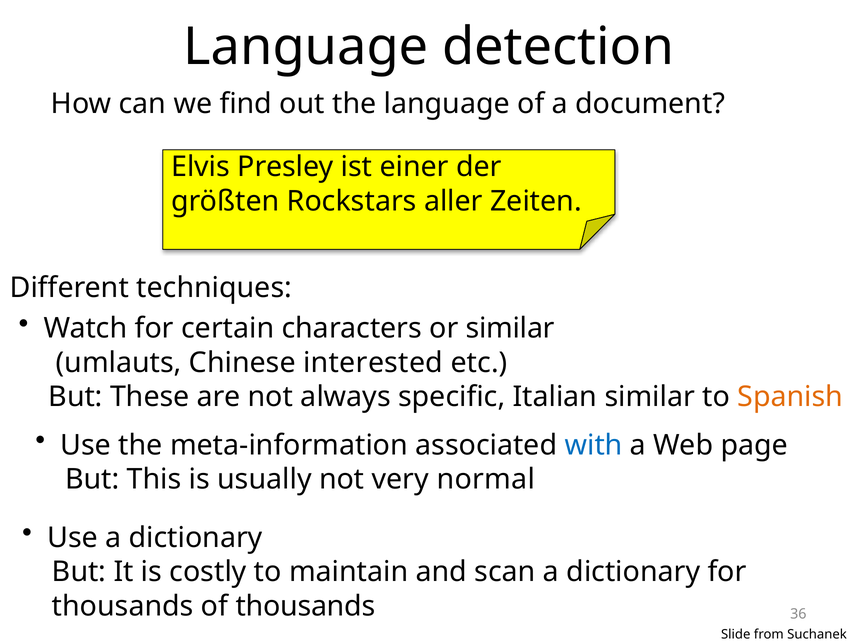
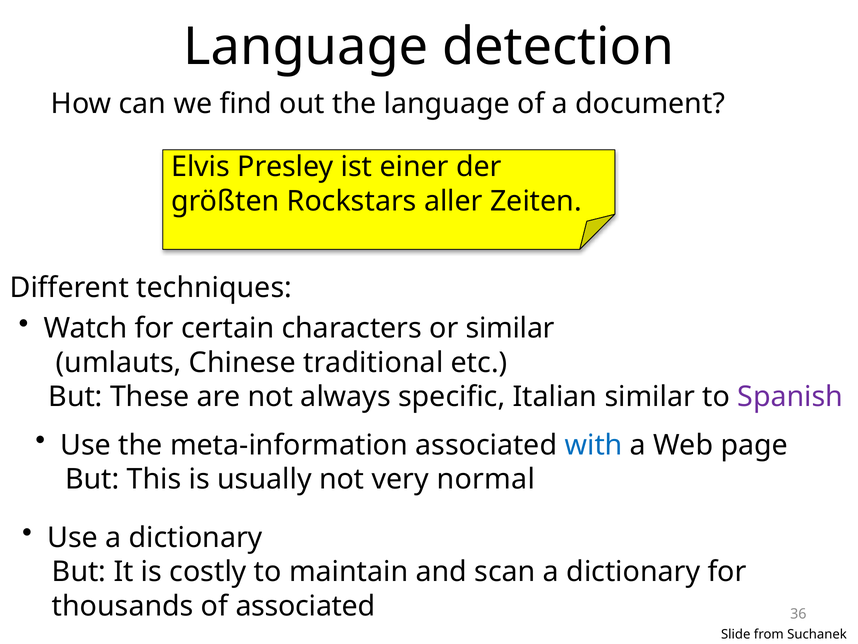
interested: interested -> traditional (373, 362)
Spanish colour: orange -> purple (790, 397)
of thousands: thousands -> associated (306, 606)
